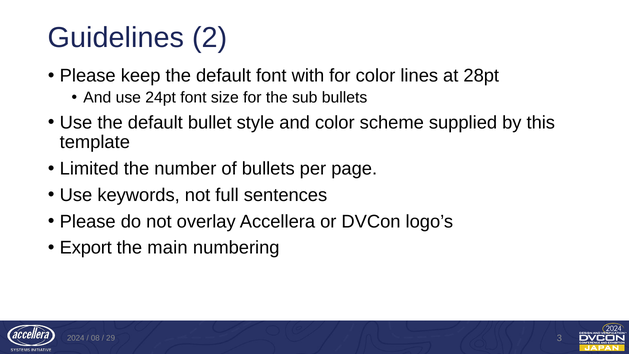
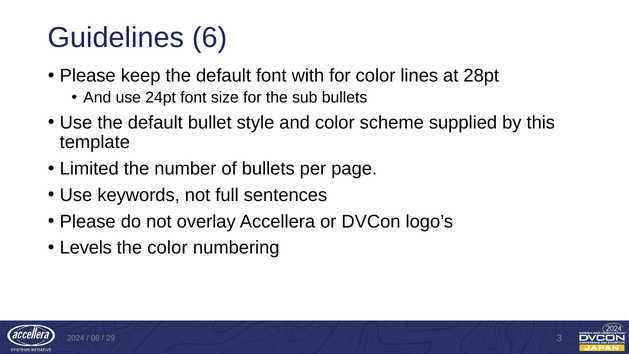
2: 2 -> 6 (210, 38)
Export: Export -> Levels (86, 248)
the main: main -> color (167, 248)
